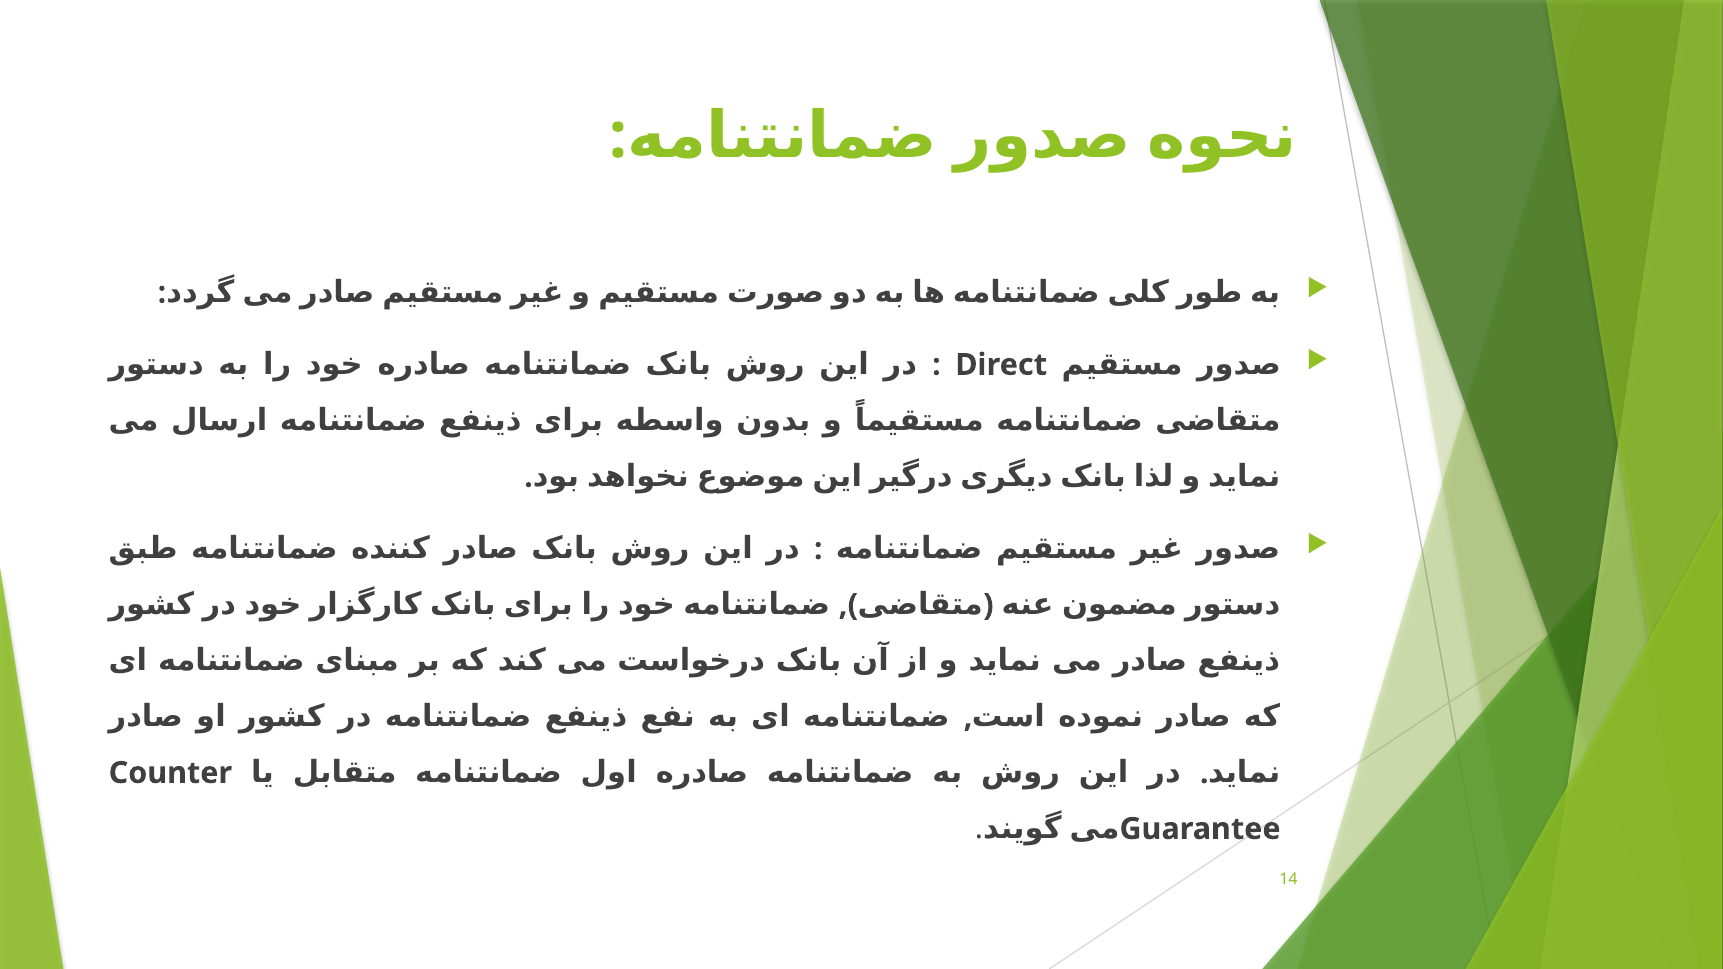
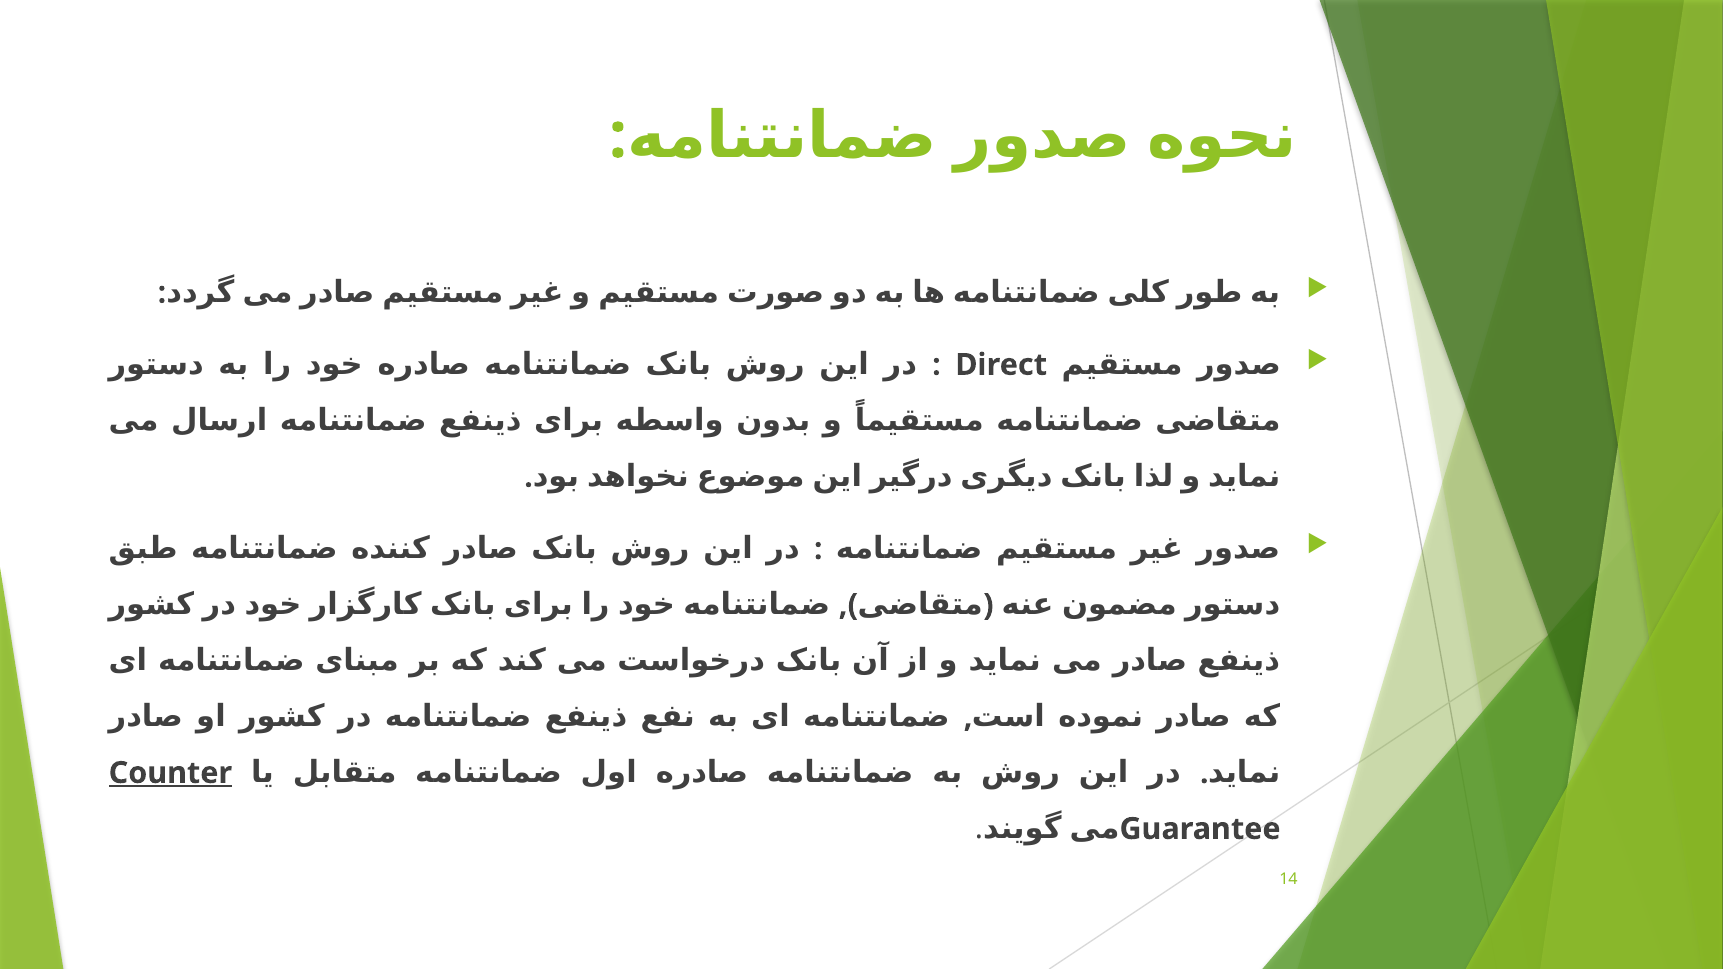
Counter underline: none -> present (170, 773)
